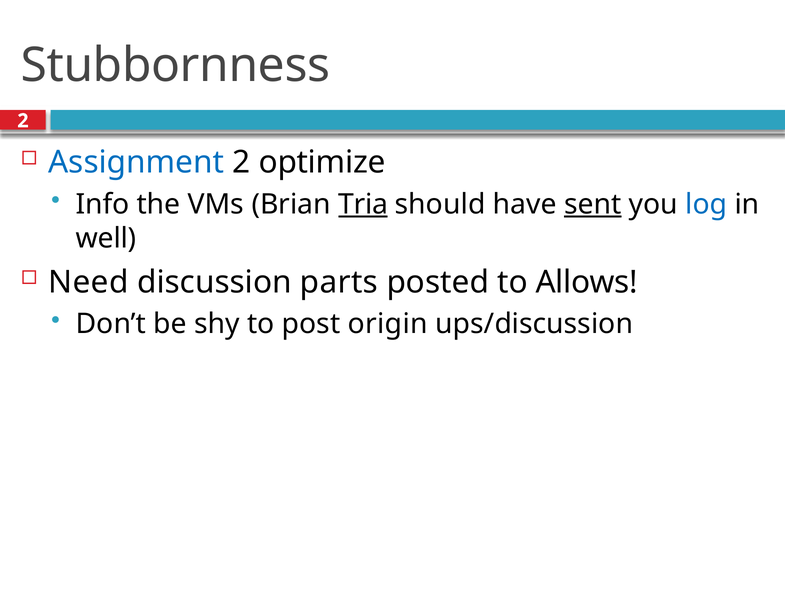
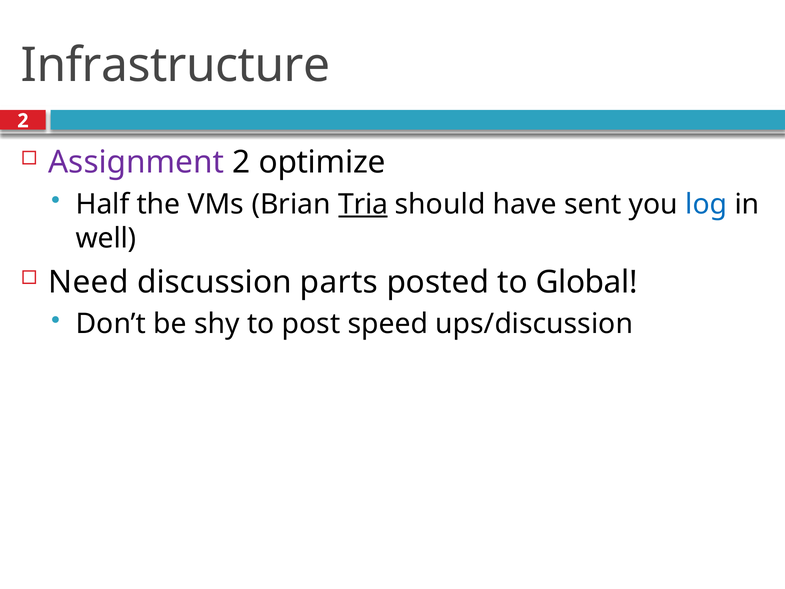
Stubbornness: Stubbornness -> Infrastructure (176, 65)
Assignment colour: blue -> purple (136, 162)
Info: Info -> Half (103, 204)
sent underline: present -> none (593, 204)
Allows: Allows -> Global (587, 282)
origin: origin -> speed (388, 324)
